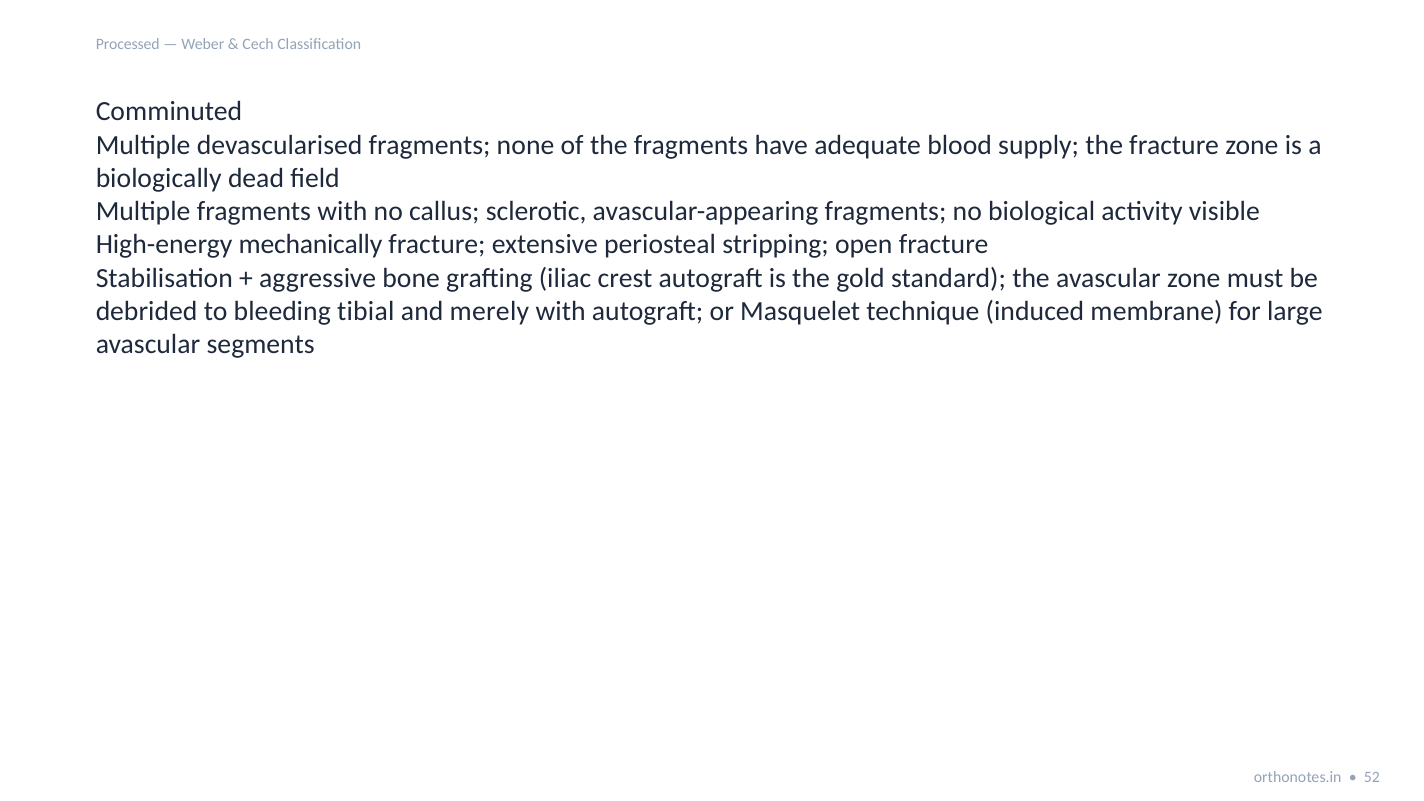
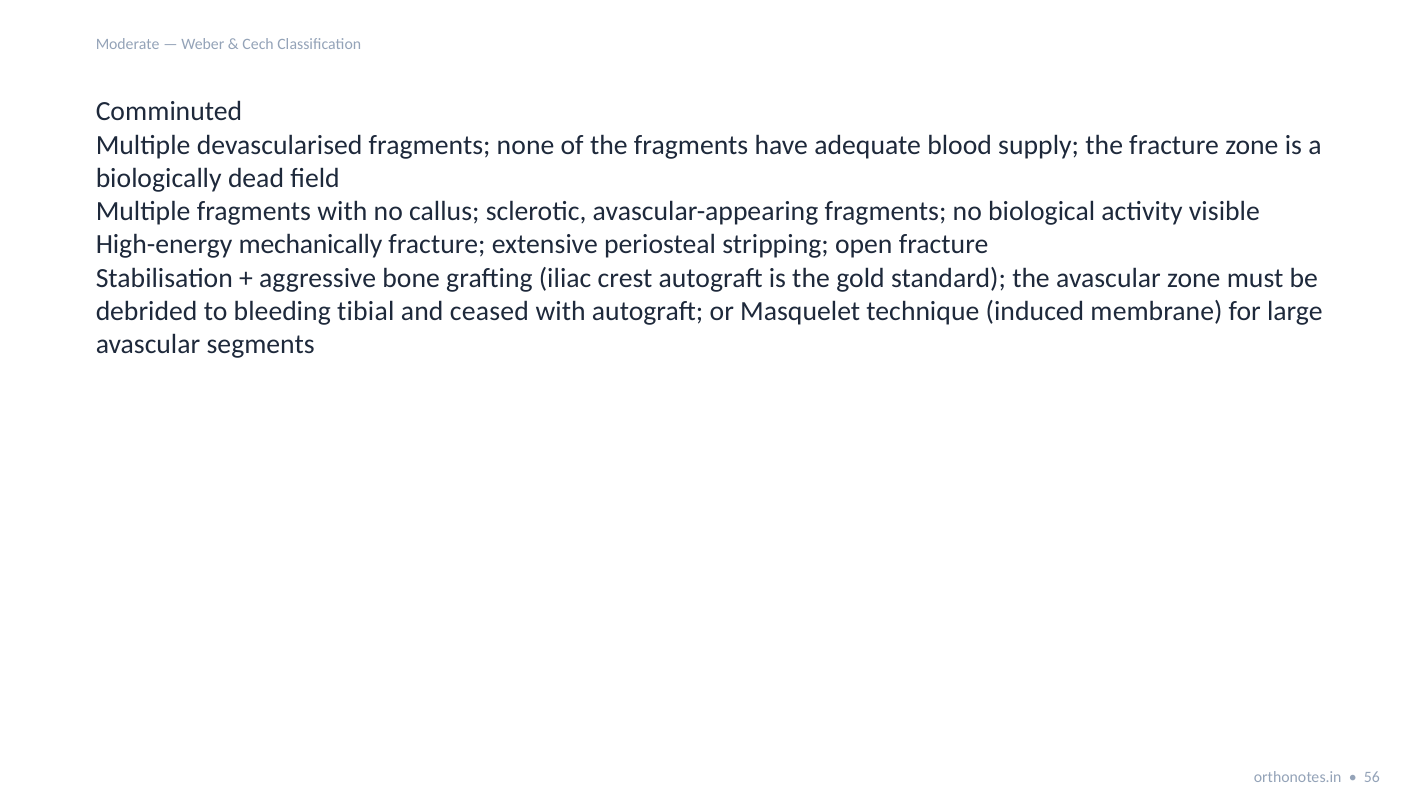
Processed: Processed -> Moderate (128, 44)
merely: merely -> ceased (489, 311)
52: 52 -> 56 (1372, 777)
